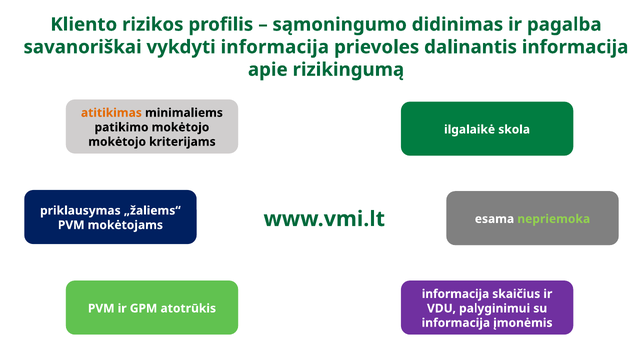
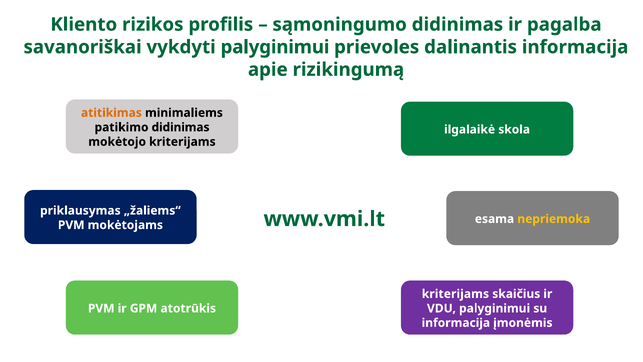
vykdyti informacija: informacija -> palyginimui (275, 47)
patikimo mokėtojo: mokėtojo -> didinimas (181, 127)
nepriemoka colour: light green -> yellow (554, 219)
informacija: informacija -> kriterijams (455, 294)
